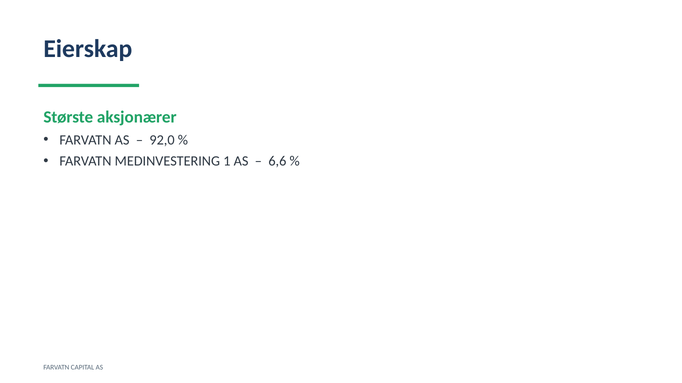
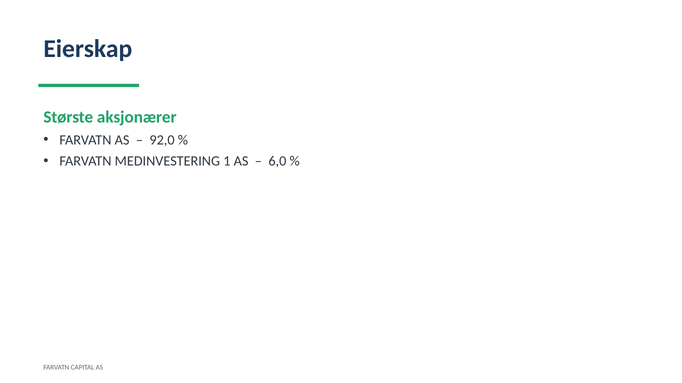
6,6: 6,6 -> 6,0 (277, 162)
